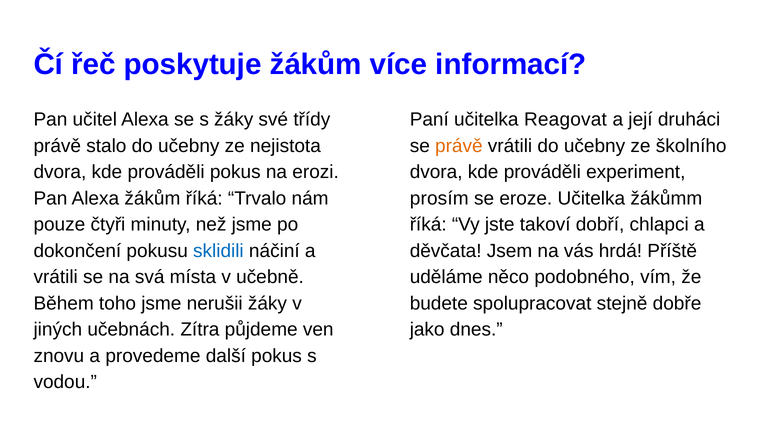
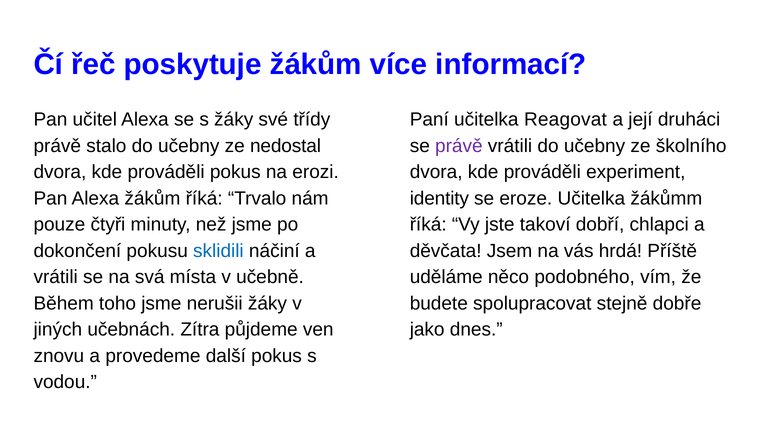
nejistota: nejistota -> nedostal (286, 146)
právě colour: orange -> purple (459, 146)
prosím: prosím -> identity (439, 198)
